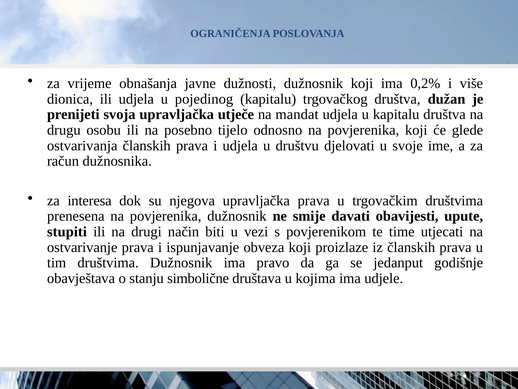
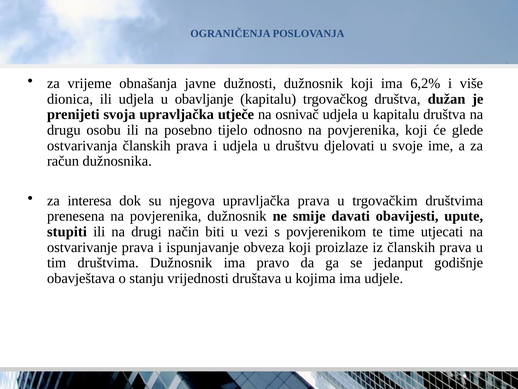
0,2%: 0,2% -> 6,2% (425, 83)
pojedinog: pojedinog -> obavljanje (204, 99)
mandat: mandat -> osnivač (297, 114)
simbolične: simbolične -> vrijednosti (198, 278)
